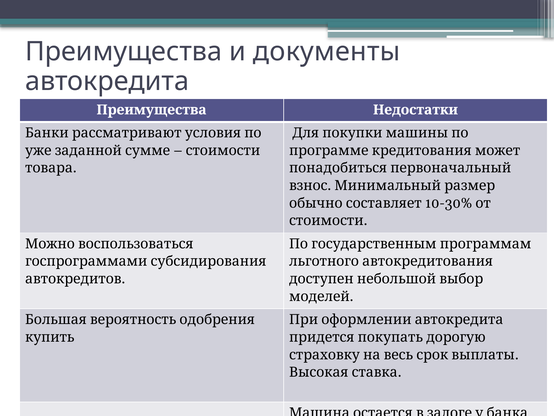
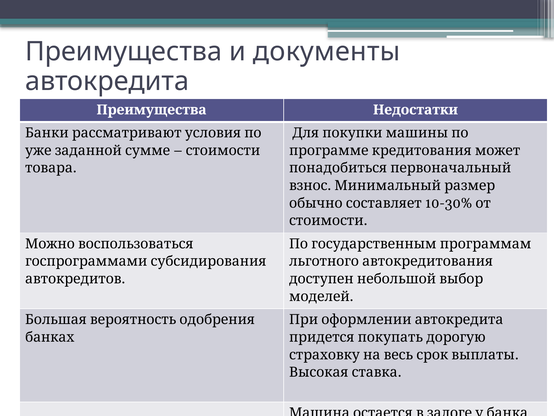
купить: купить -> банках (50, 337)
